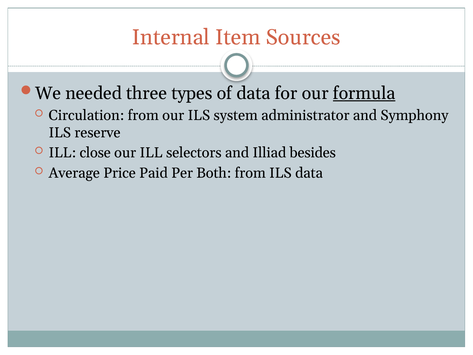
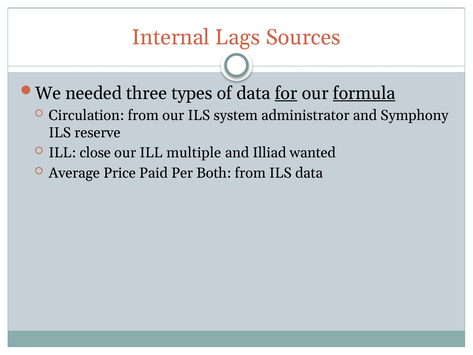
Item: Item -> Lags (238, 37)
for underline: none -> present (286, 93)
selectors: selectors -> multiple (194, 153)
besides: besides -> wanted (313, 153)
